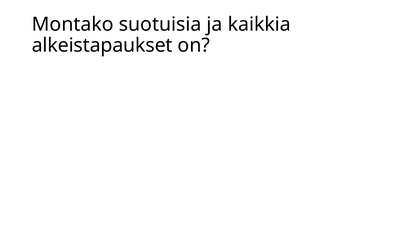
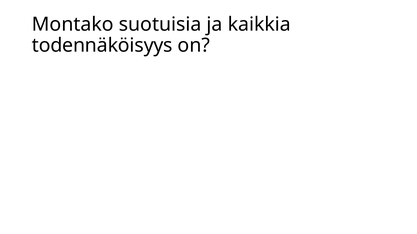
alkeistapaukset: alkeistapaukset -> todennäköisyys (102, 46)
